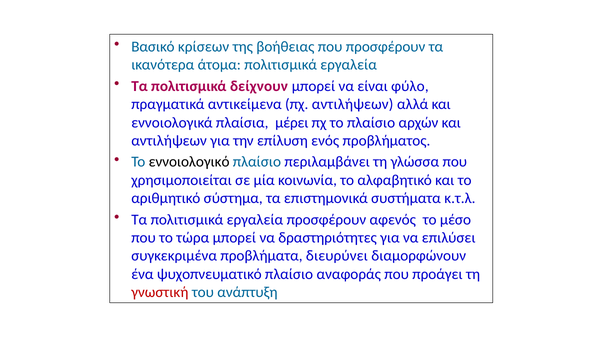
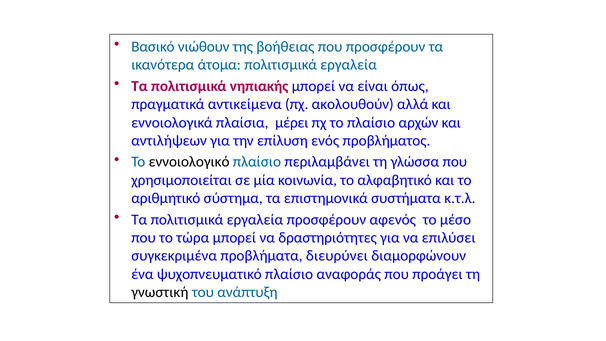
κρίσεων: κρίσεων -> νιώθουν (204, 47)
δείχνουν: δείχνουν -> νηπιακής (259, 86)
φύλο: φύλο -> όπως (410, 86)
πχ αντιλήψεων: αντιλήψεων -> ακολουθούν (353, 104)
γνωστική colour: red -> black (160, 292)
